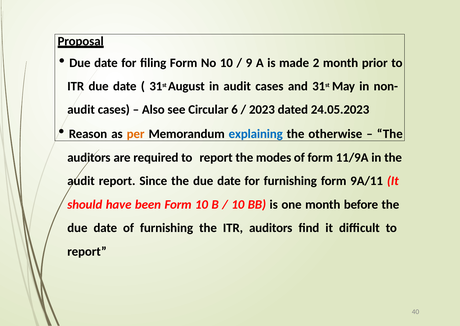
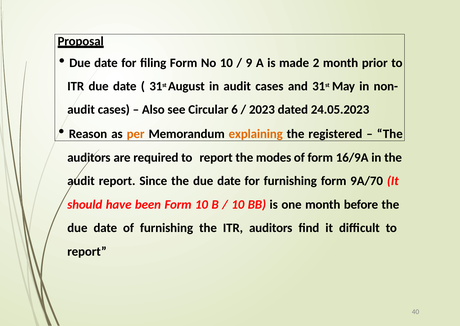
explaining colour: blue -> orange (256, 134)
otherwise: otherwise -> registered (335, 134)
11/9A: 11/9A -> 16/9A (352, 157)
9A/11: 9A/11 -> 9A/70 (367, 181)
